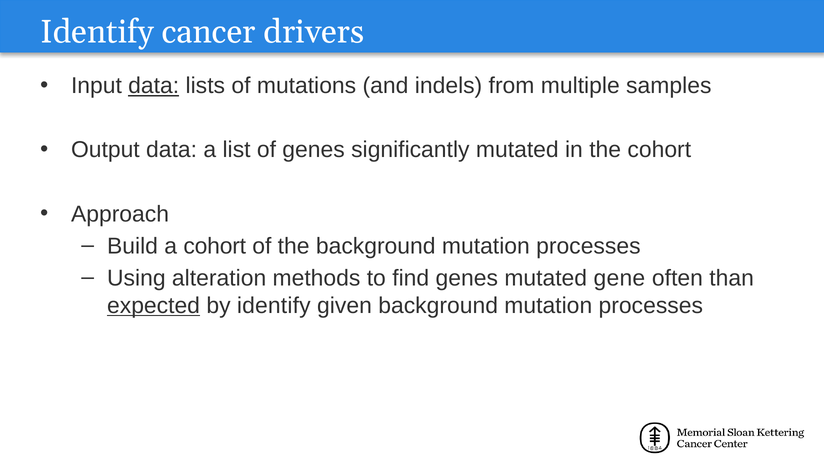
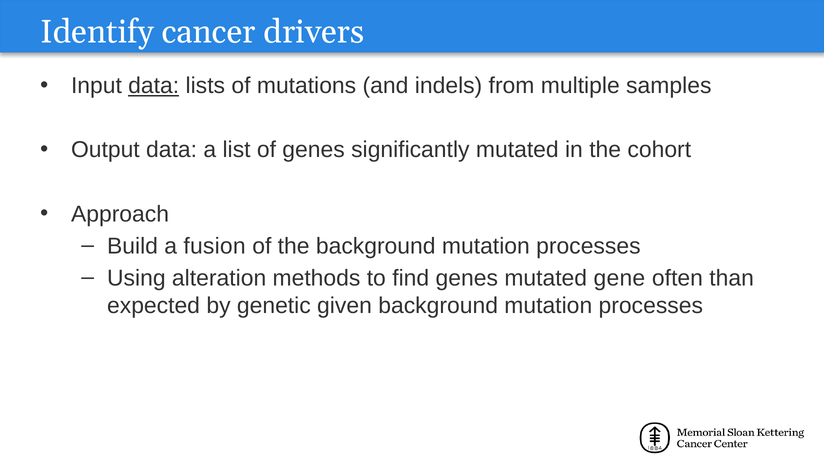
a cohort: cohort -> fusion (215, 246)
expected underline: present -> none (154, 306)
by identify: identify -> genetic (274, 306)
